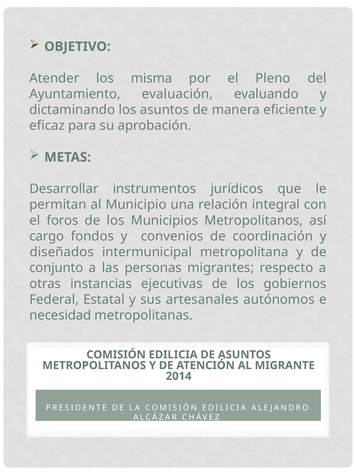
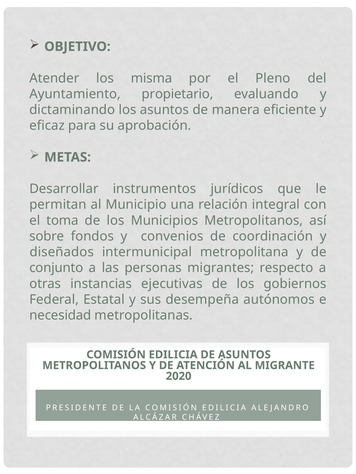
evaluación: evaluación -> propietario (178, 94)
foros: foros -> toma (63, 221)
cargo: cargo -> sobre (47, 237)
artesanales: artesanales -> desempeña (202, 300)
2014: 2014 -> 2020 (179, 377)
